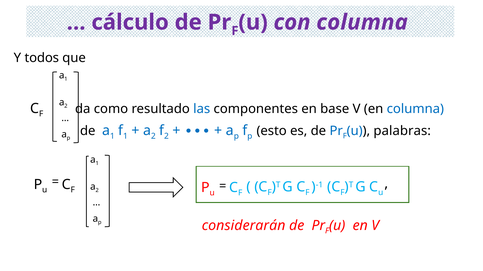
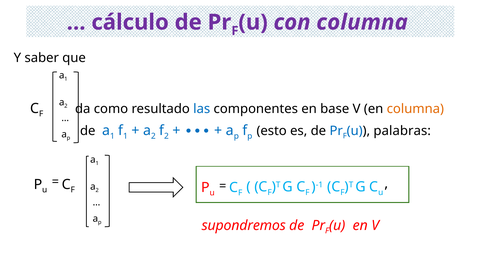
todos: todos -> saber (42, 58)
columna colour: blue -> orange (415, 109)
considerarán: considerarán -> supondremos (244, 226)
